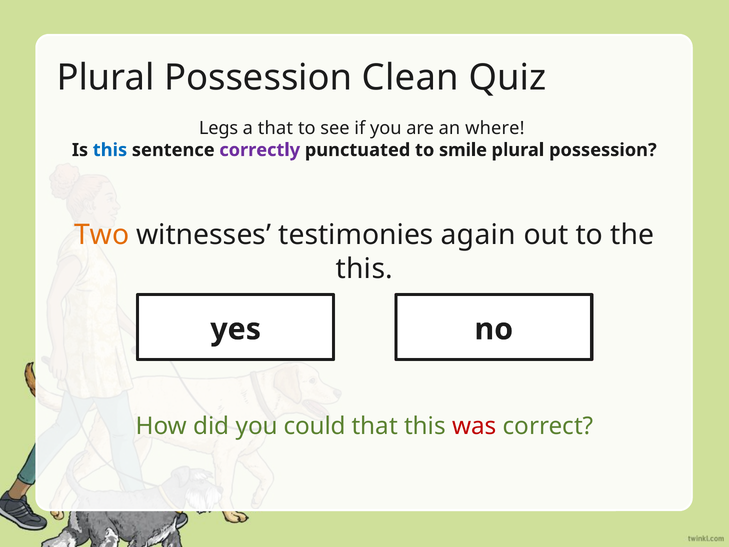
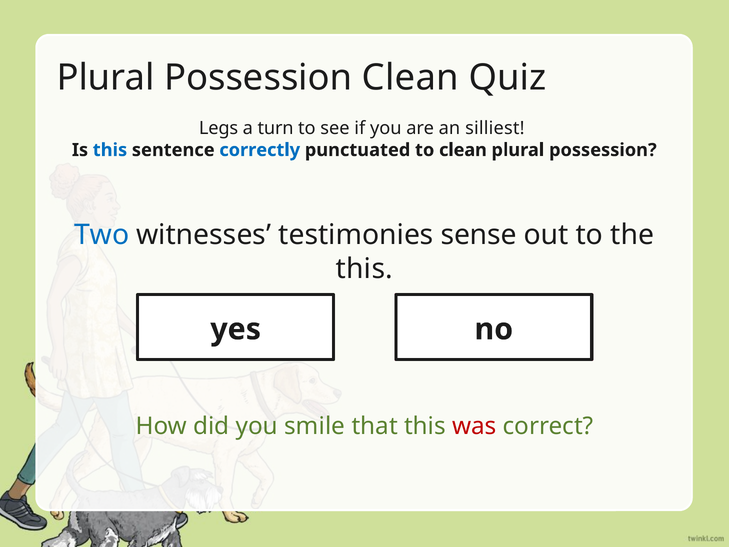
a that: that -> turn (276, 128)
where: where -> silliest (495, 128)
correctly colour: purple -> blue (260, 150)
to smile: smile -> clean (463, 150)
Two colour: orange -> blue (102, 235)
again: again -> sense (479, 235)
could: could -> smile (315, 426)
